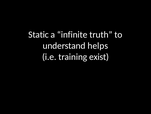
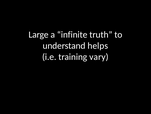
Static: Static -> Large (39, 34)
exist: exist -> vary (99, 57)
